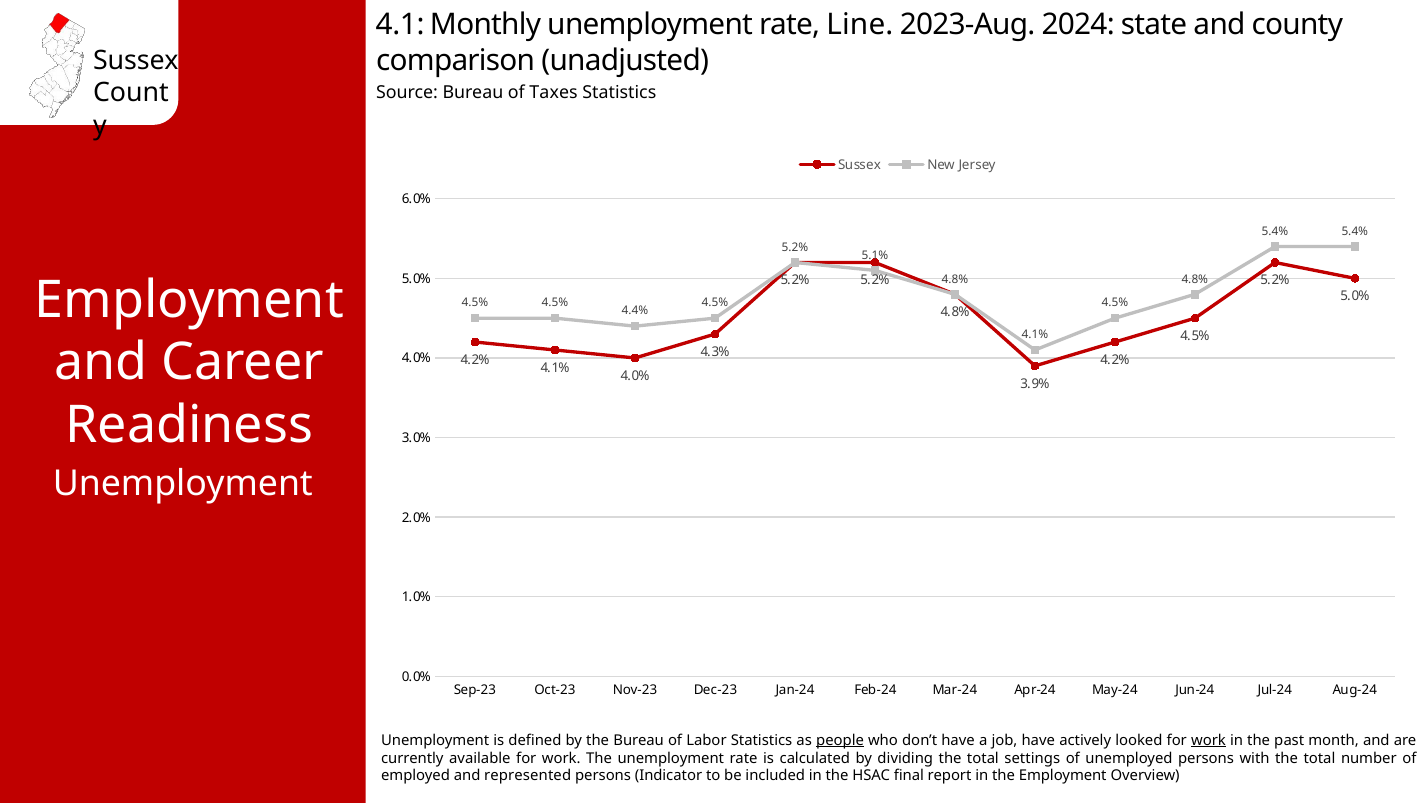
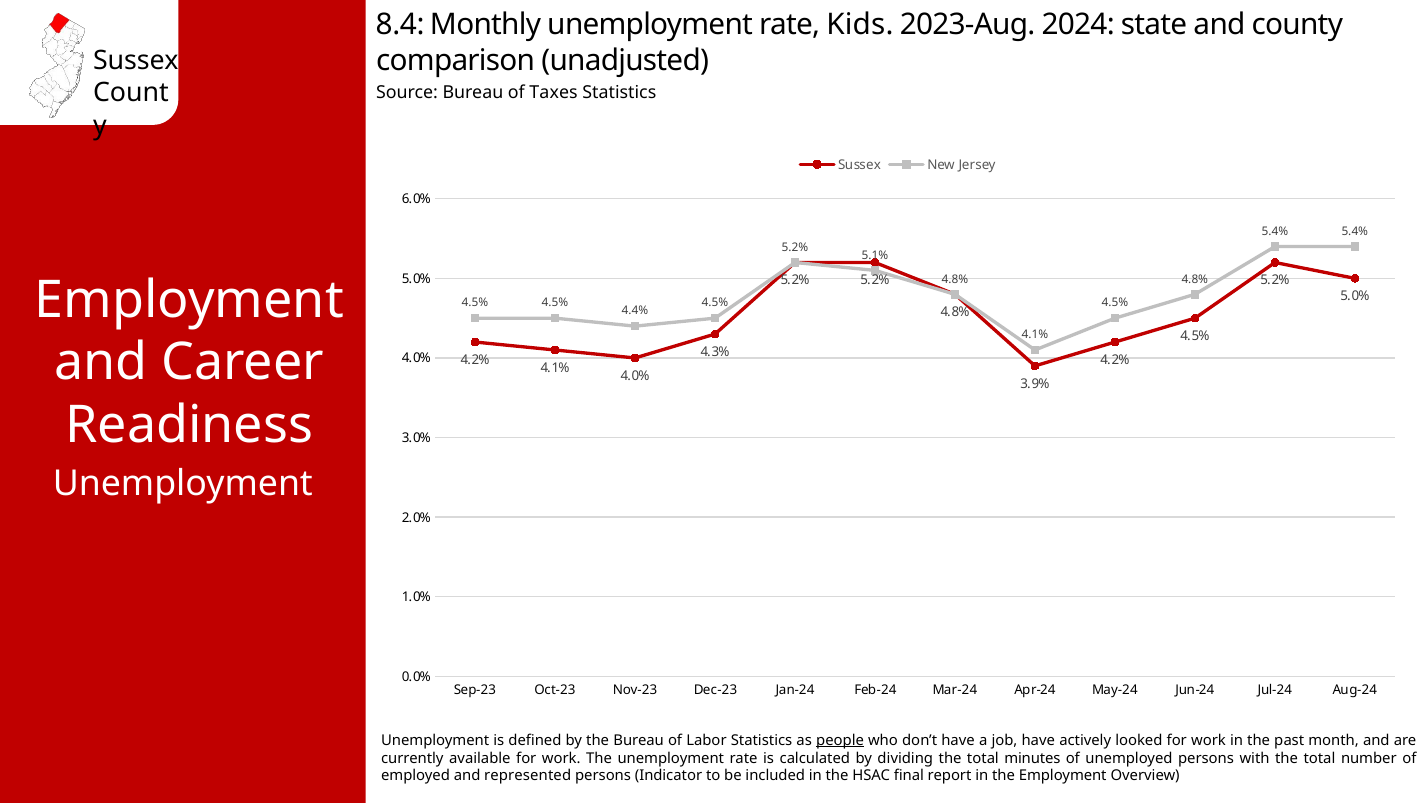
4.1: 4.1 -> 8.4 (400, 25)
Line: Line -> Kids (860, 25)
work underline: present -> none (1208, 740)
settings: settings -> minutes (1032, 758)
